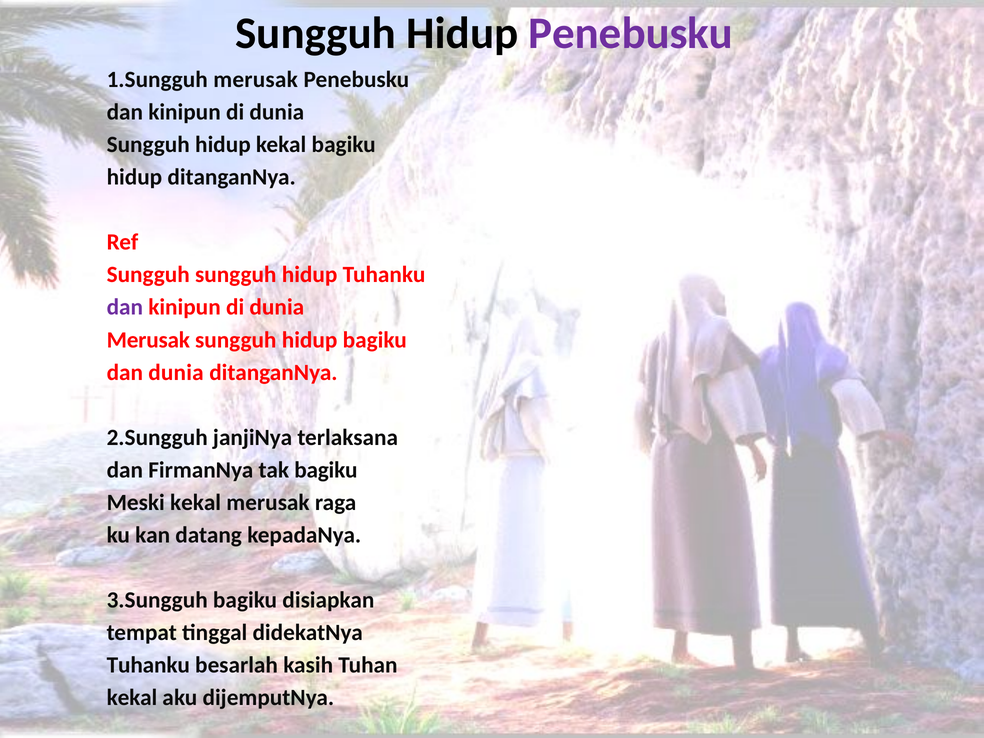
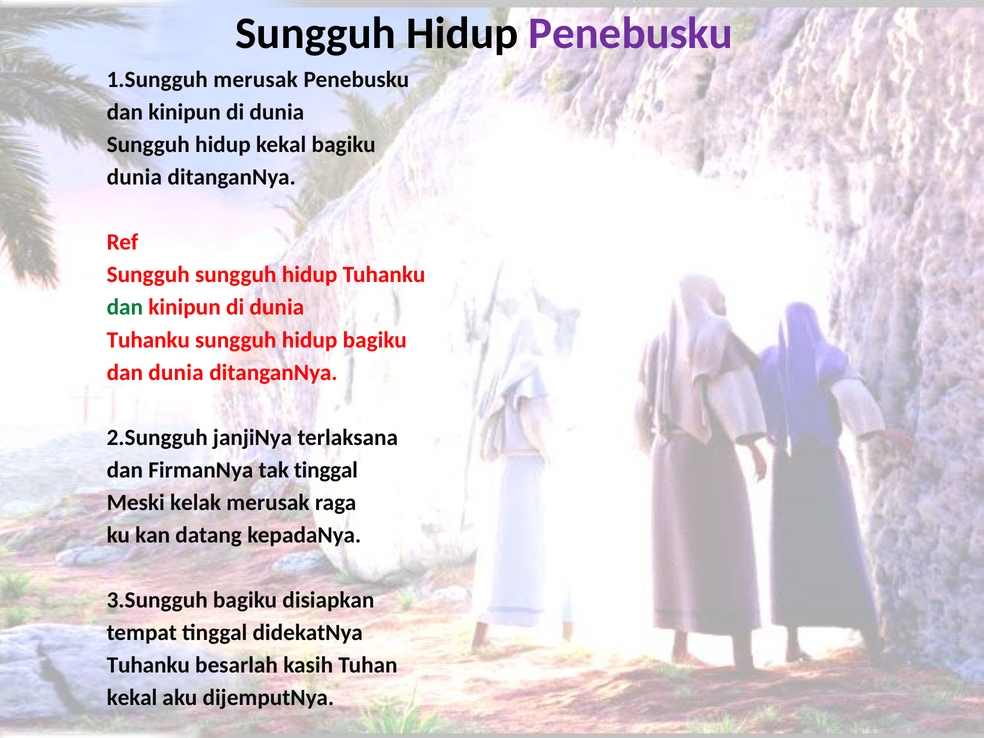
hidup: hidup -> dunia (134, 177)
dan colour: purple -> green (125, 307)
Merusak: Merusak -> Tuhanku (148, 340)
tak bagiku: bagiku -> tinggal (326, 470)
Meski kekal: kekal -> kelak (196, 503)
